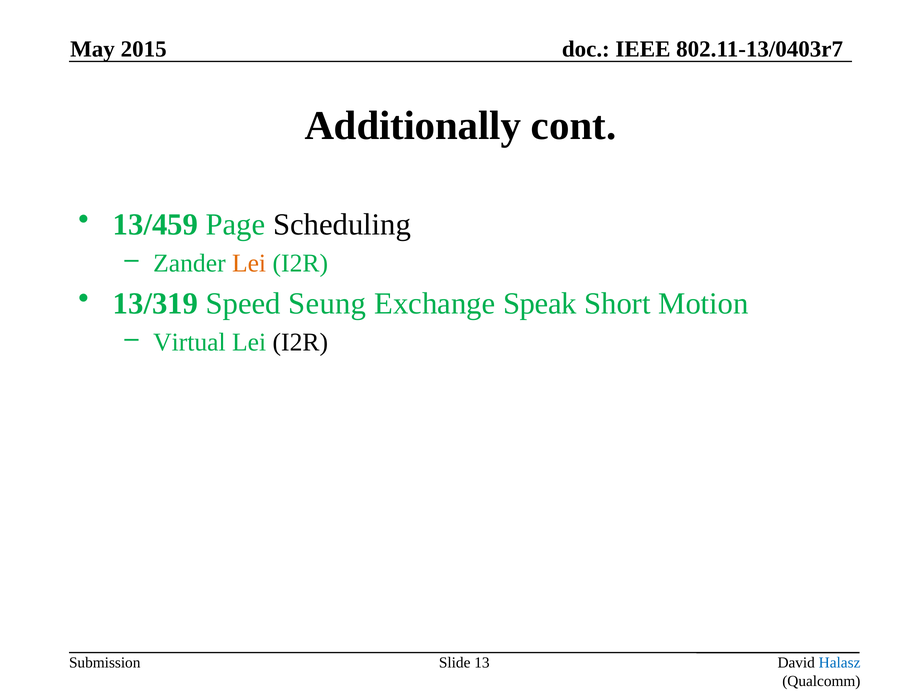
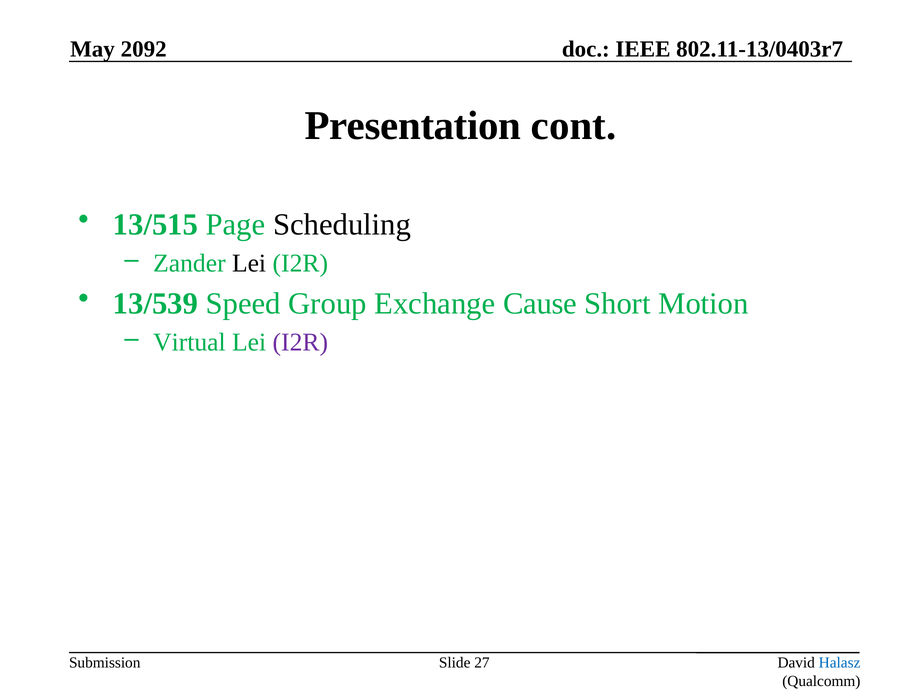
2015: 2015 -> 2092 (144, 49)
Additionally: Additionally -> Presentation (413, 126)
13/459: 13/459 -> 13/515 (156, 225)
Lei colour: orange -> black (249, 263)
13/319: 13/319 -> 13/539 (156, 304)
Seung: Seung -> Group (328, 304)
Speak: Speak -> Cause (540, 304)
I2R colour: black -> purple (300, 342)
13: 13 -> 27 (482, 662)
